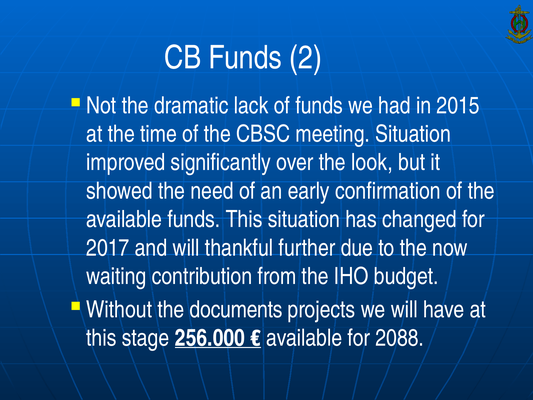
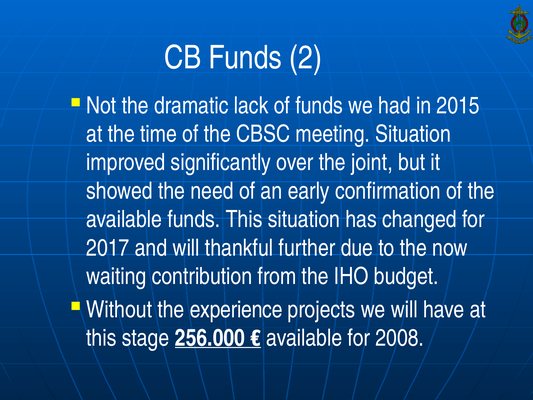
look: look -> joint (372, 162)
documents: documents -> experience (236, 309)
2088: 2088 -> 2008 (400, 338)
